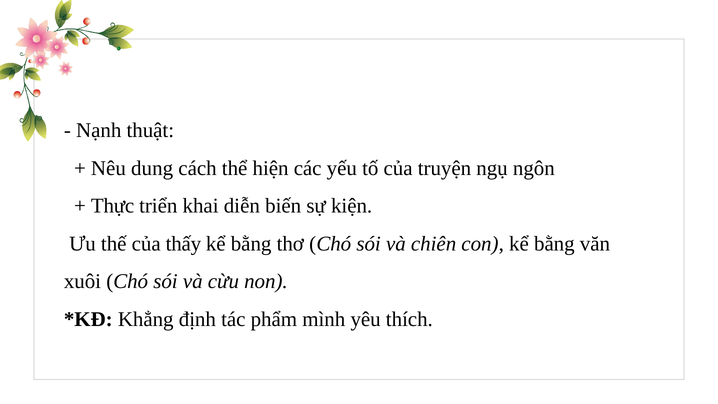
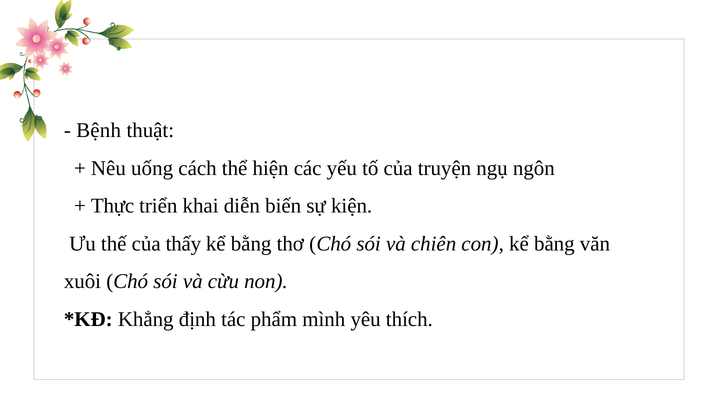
Nạnh: Nạnh -> Bệnh (99, 131)
dung: dung -> uống (152, 168)
